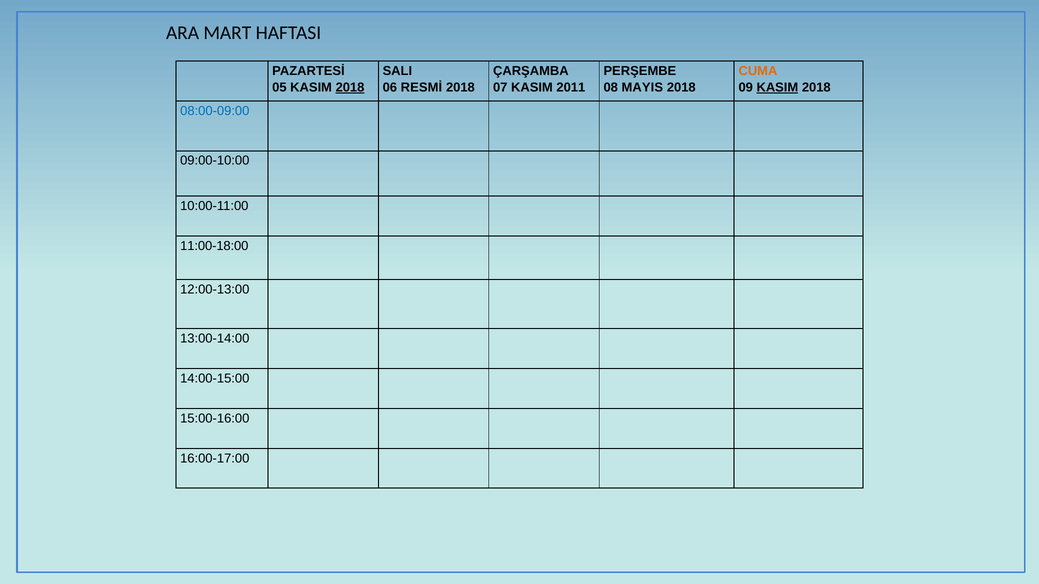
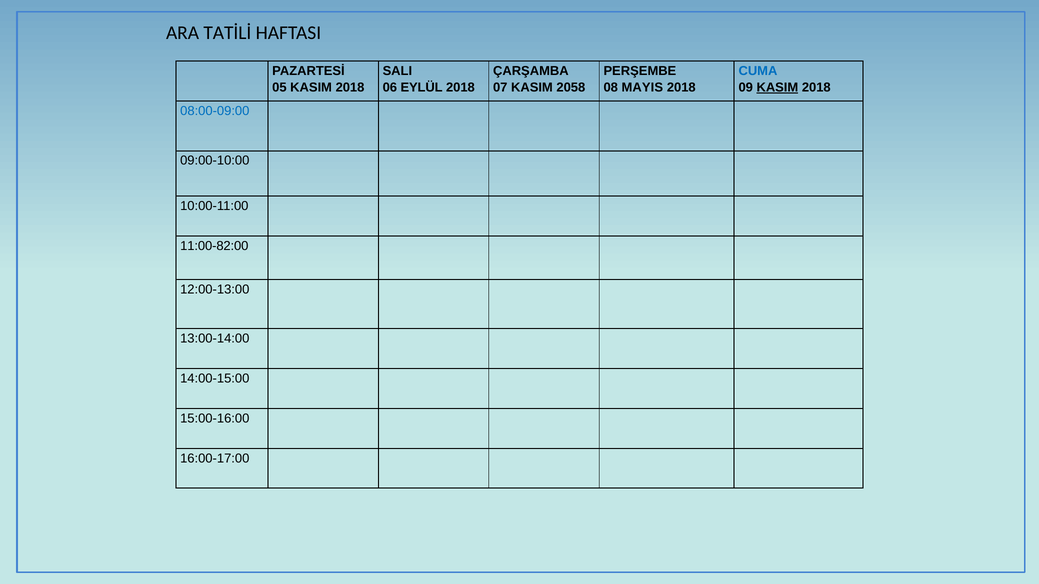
MART: MART -> TATİLİ (227, 33)
CUMA colour: orange -> blue (758, 71)
2018 underline: present -> none (350, 88)
RESMİ: RESMİ -> EYLÜL (422, 88)
2011: 2011 -> 2058 (571, 88)
11:00-18:00: 11:00-18:00 -> 11:00-82:00 (214, 246)
